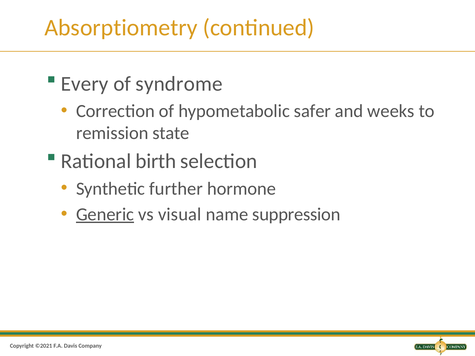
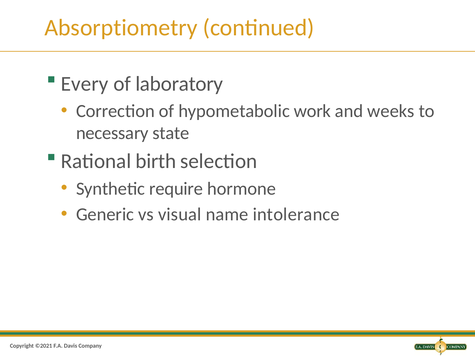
syndrome: syndrome -> laboratory (179, 84)
safer: safer -> work (312, 111)
remission: remission -> necessary (112, 133)
further: further -> require (176, 189)
Generic underline: present -> none (105, 215)
suppression: suppression -> intolerance (296, 215)
